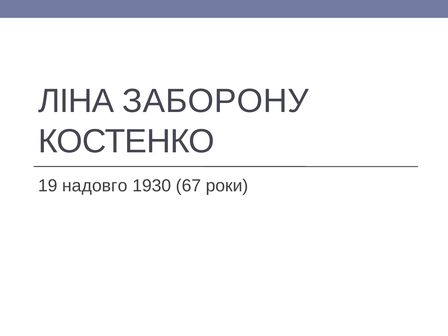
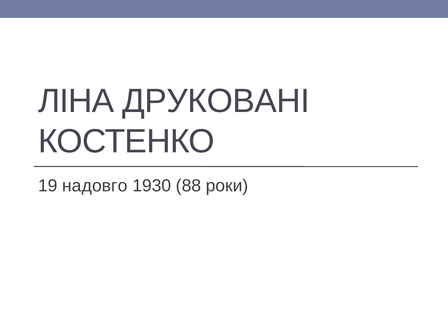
ЗАБОРОНУ: ЗАБОРОНУ -> ДРУКОВАНІ (216, 101)
67: 67 -> 88 (189, 186)
